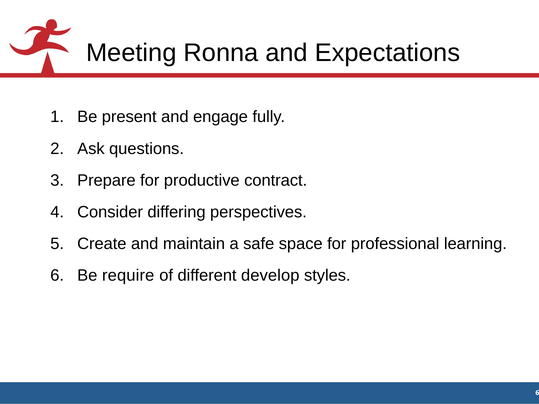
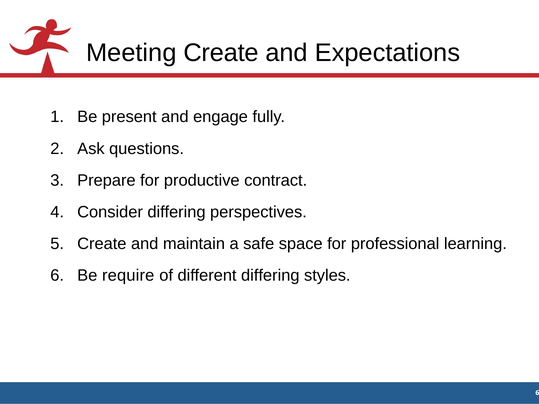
Meeting Ronna: Ronna -> Create (221, 53)
different develop: develop -> differing (270, 276)
